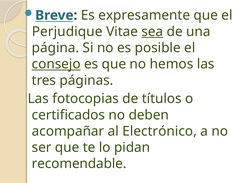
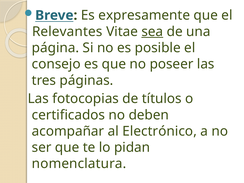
Perjudique: Perjudique -> Relevantes (67, 32)
consejo underline: present -> none (56, 64)
hemos: hemos -> poseer (172, 64)
recomendable: recomendable -> nomenclatura (79, 164)
